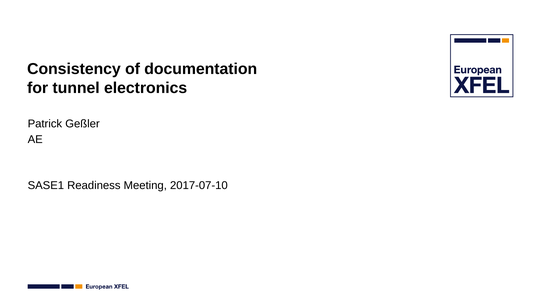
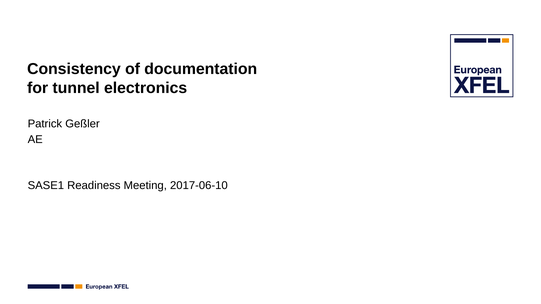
2017-07-10: 2017-07-10 -> 2017-06-10 (199, 186)
